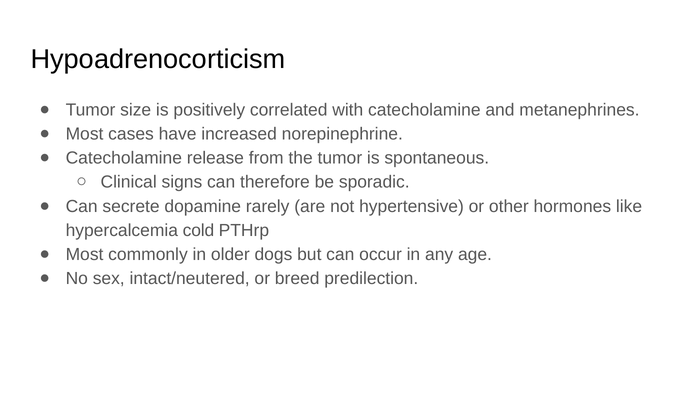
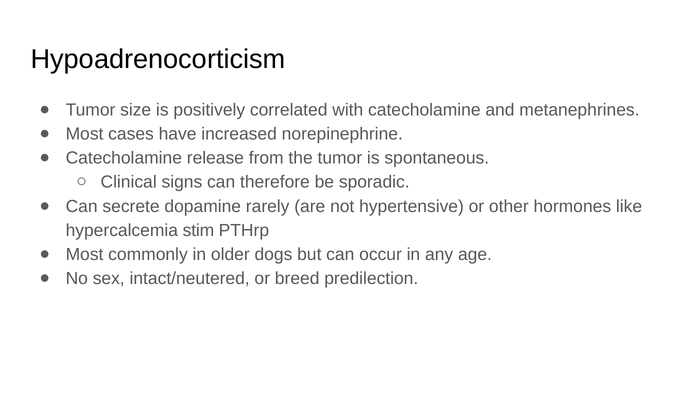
cold: cold -> stim (198, 230)
